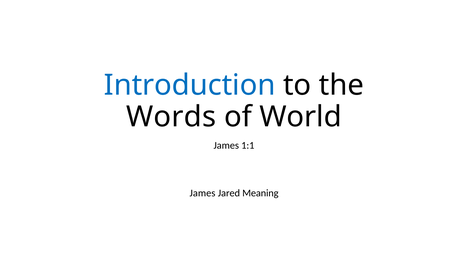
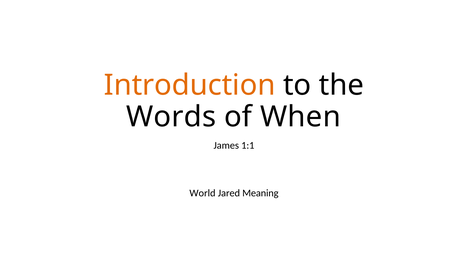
Introduction colour: blue -> orange (190, 85)
World: World -> When (300, 117)
James: James -> World (203, 193)
